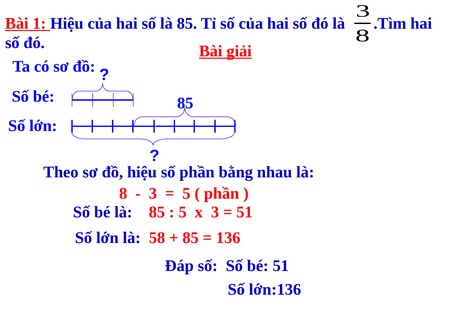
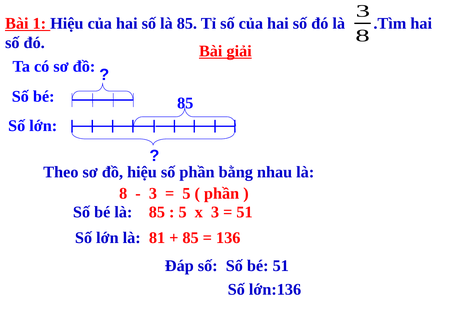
58: 58 -> 81 (157, 238)
